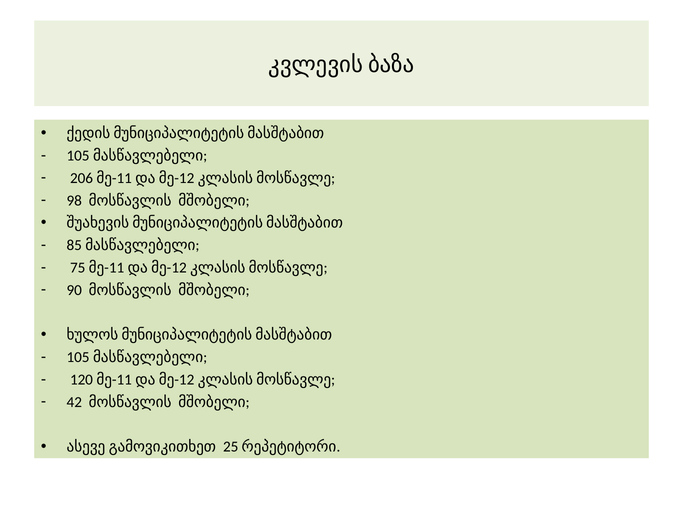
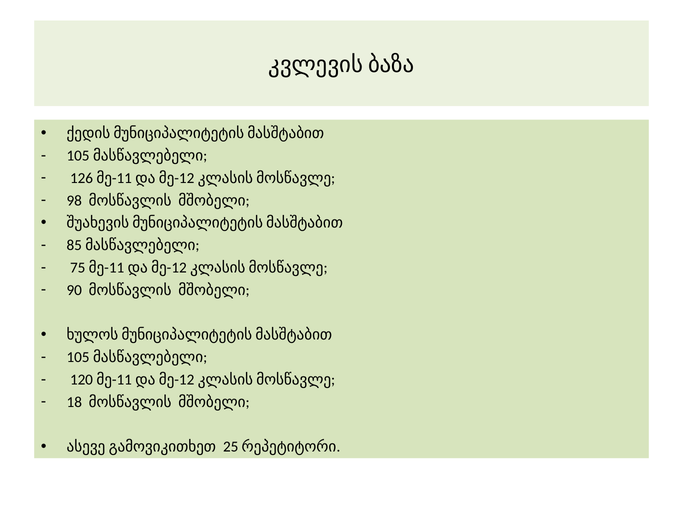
206: 206 -> 126 (81, 178)
42: 42 -> 18 (74, 402)
